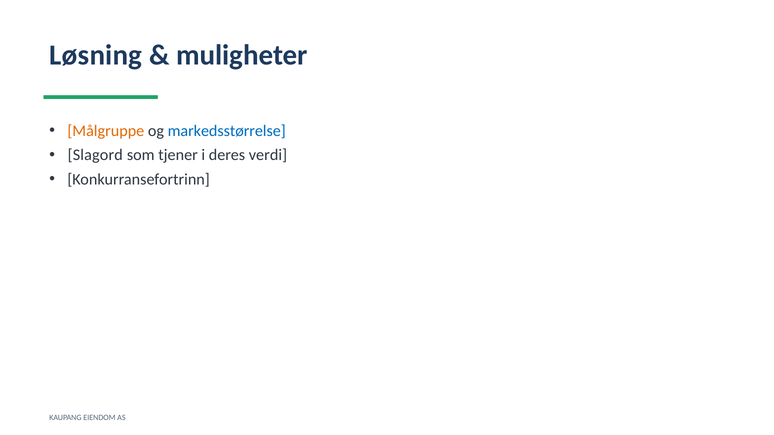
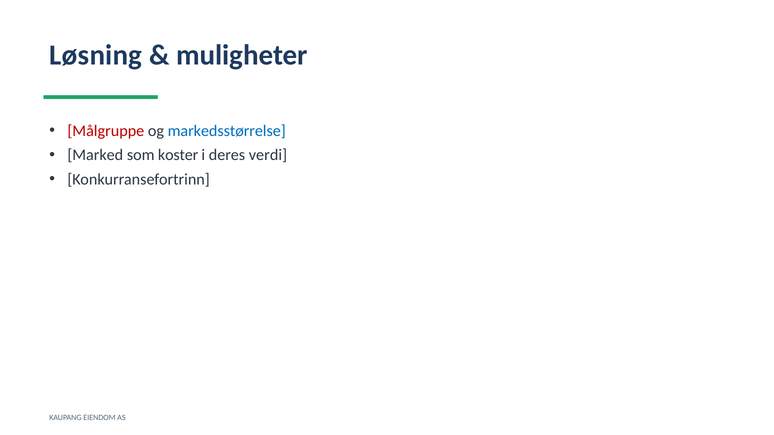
Målgruppe colour: orange -> red (106, 131)
Slagord: Slagord -> Marked (95, 155)
tjener: tjener -> koster (178, 155)
